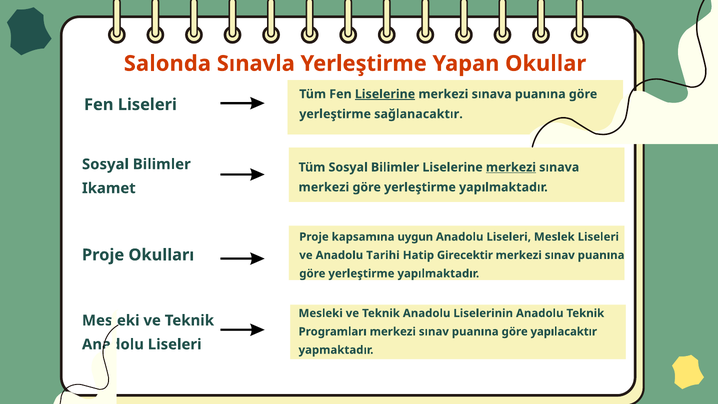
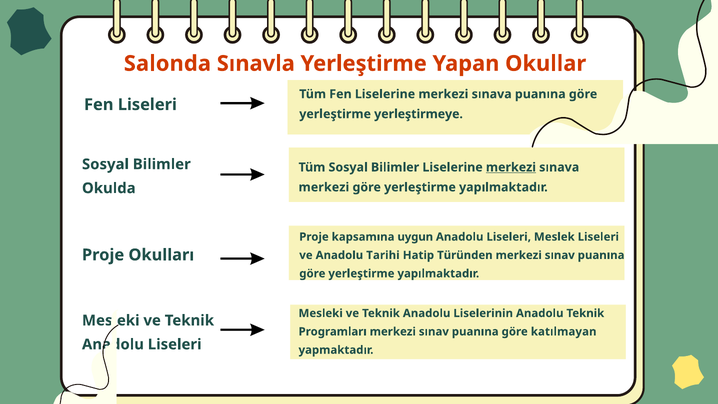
Liselerine underline: present -> none (385, 94)
sağlanacaktır: sağlanacaktır -> yerleştirmeye (419, 114)
Ikamet: Ikamet -> Okulda (109, 188)
Girecektir: Girecektir -> Türünden (465, 255)
yapılacaktır: yapılacaktır -> katılmayan (564, 332)
